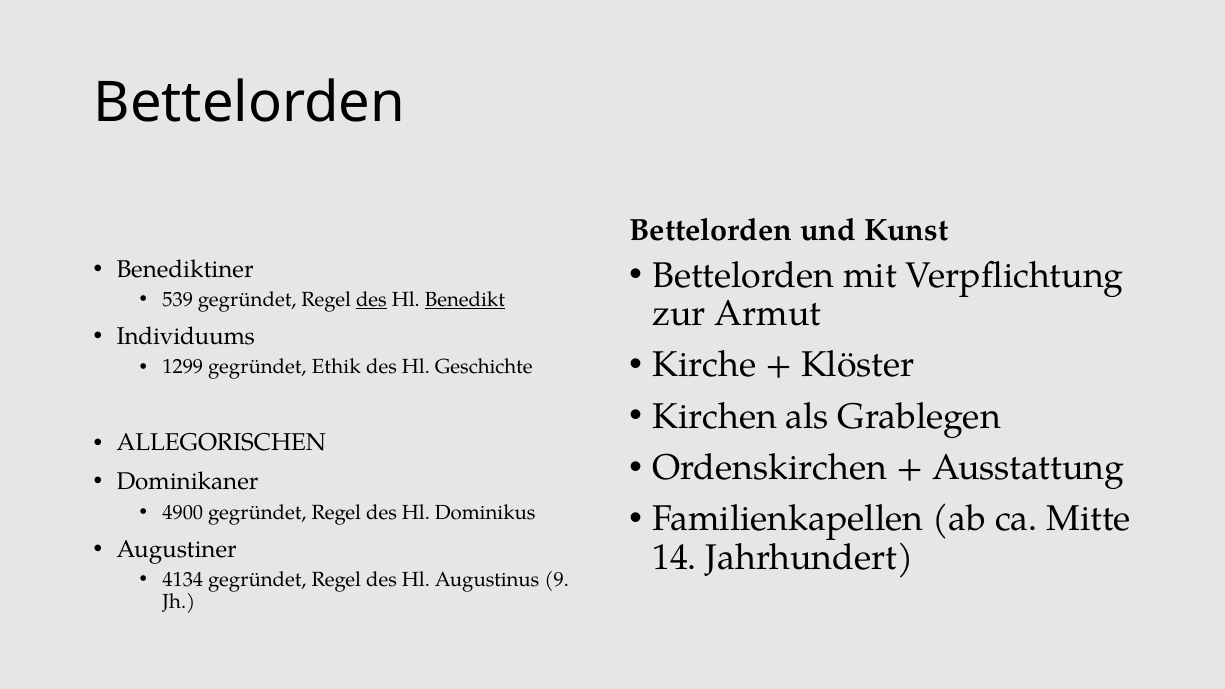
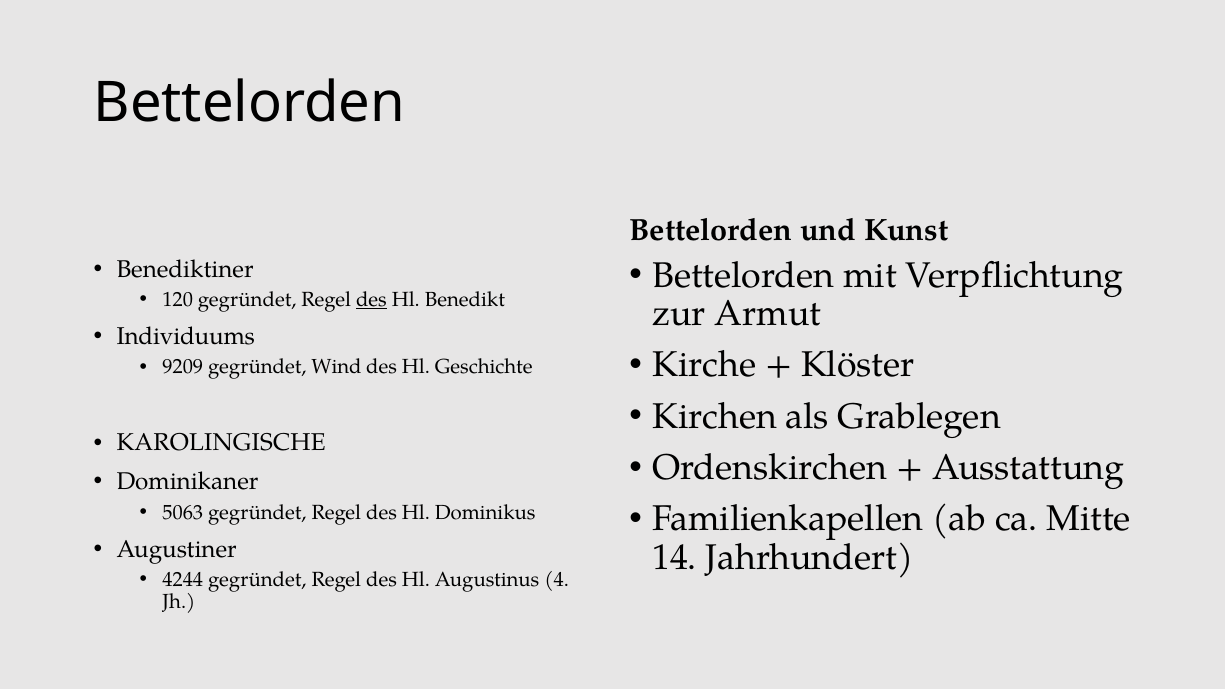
539: 539 -> 120 (178, 300)
Benedikt underline: present -> none (465, 300)
1299: 1299 -> 9209 (183, 367)
Ethik: Ethik -> Wind (336, 367)
ALLEGORISCHEN: ALLEGORISCHEN -> KAROLINGISCHE (221, 443)
4900: 4900 -> 5063 (183, 512)
4134: 4134 -> 4244 (183, 580)
9: 9 -> 4 (557, 580)
